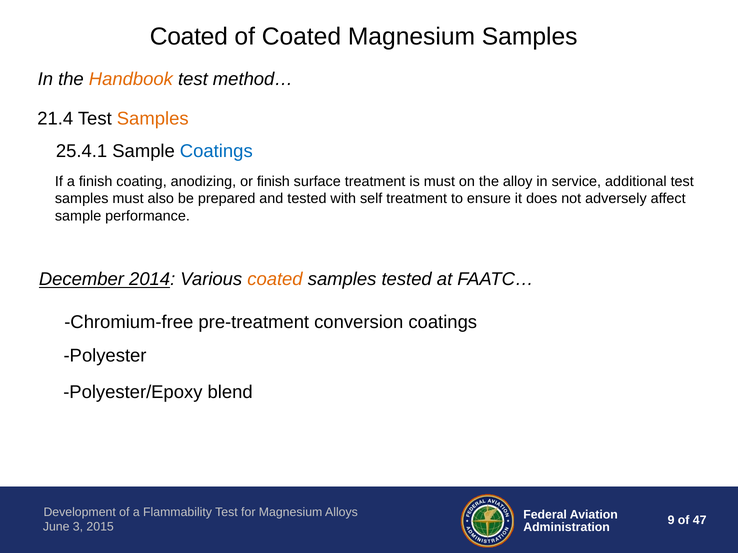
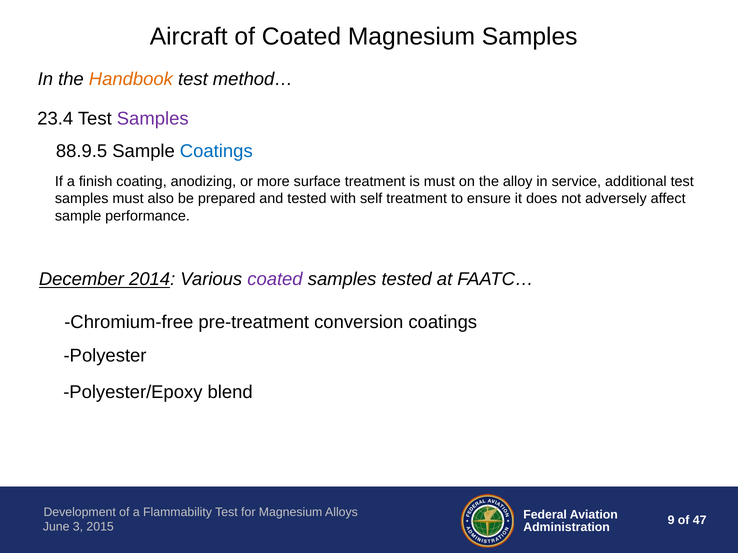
Coated: Coated -> Aircraft (189, 37)
21.4: 21.4 -> 23.4 (55, 119)
Samples colour: orange -> purple (153, 119)
25.4.1: 25.4.1 -> 88.9.5 (82, 151)
or finish: finish -> more (273, 182)
coated colour: orange -> purple (275, 279)
